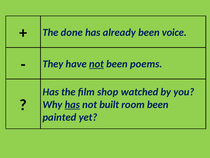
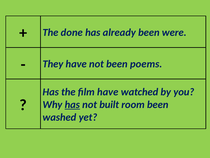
voice: voice -> were (174, 32)
not underline: present -> none (97, 64)
film shop: shop -> have (108, 92)
painted: painted -> washed (59, 117)
